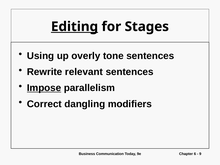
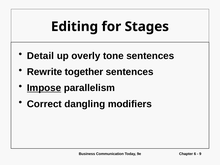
Editing underline: present -> none (75, 27)
Using: Using -> Detail (40, 56)
relevant: relevant -> together (84, 72)
